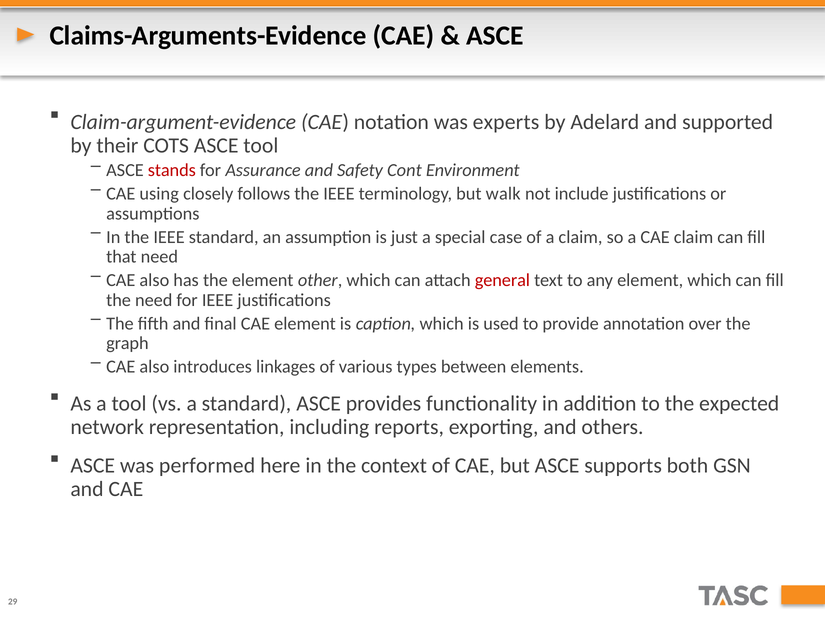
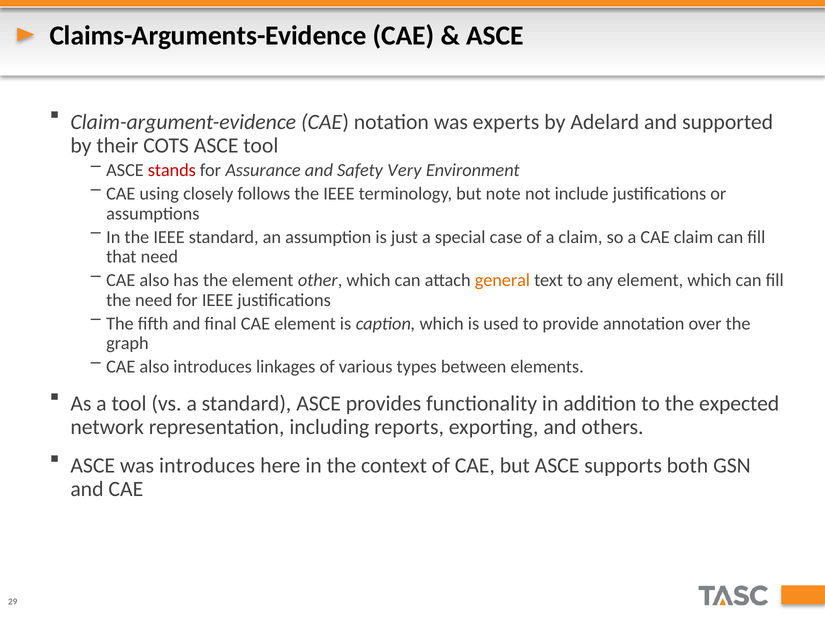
Cont: Cont -> Very (404, 170)
walk: walk -> note (503, 194)
general colour: red -> orange (502, 280)
was performed: performed -> introduces (207, 465)
